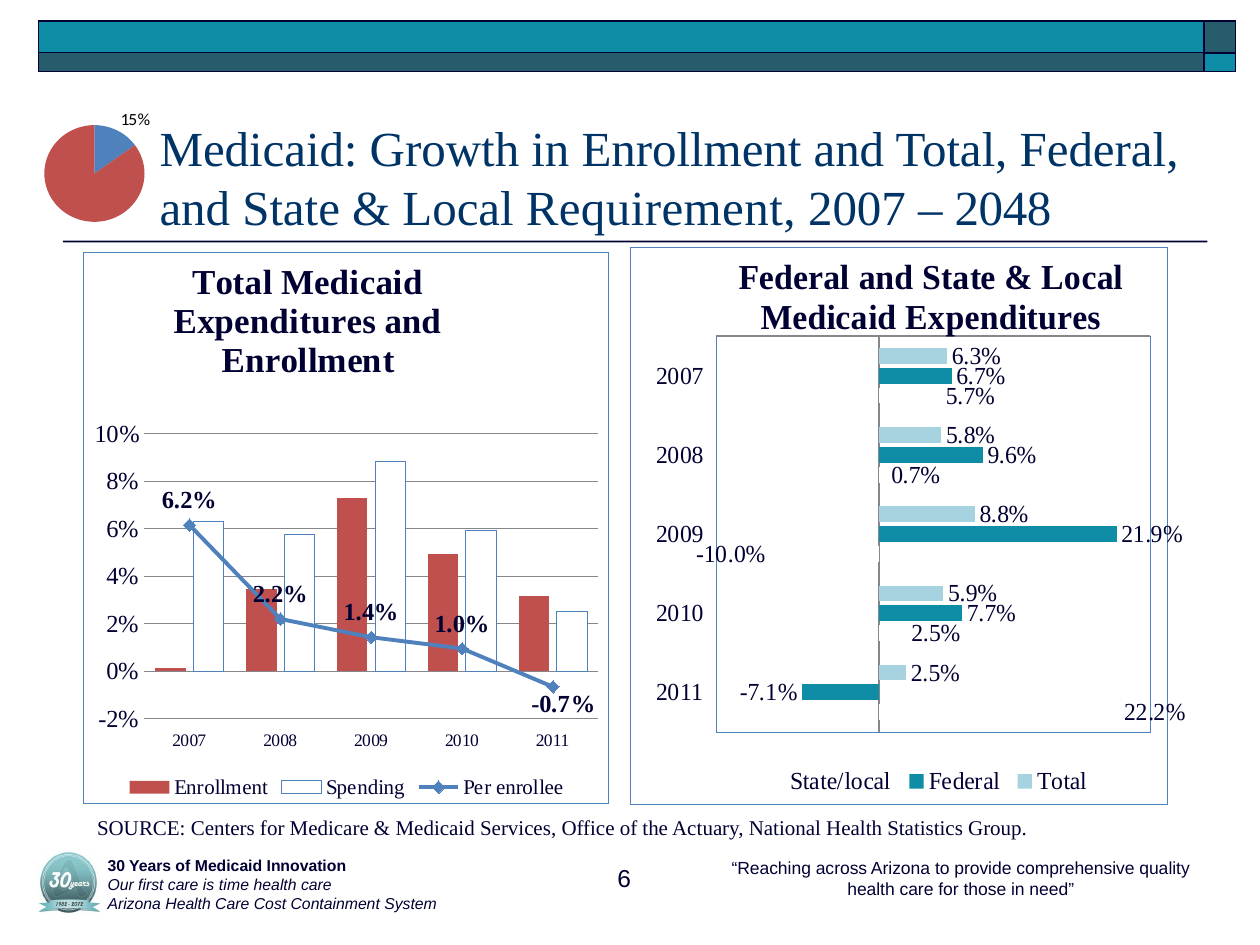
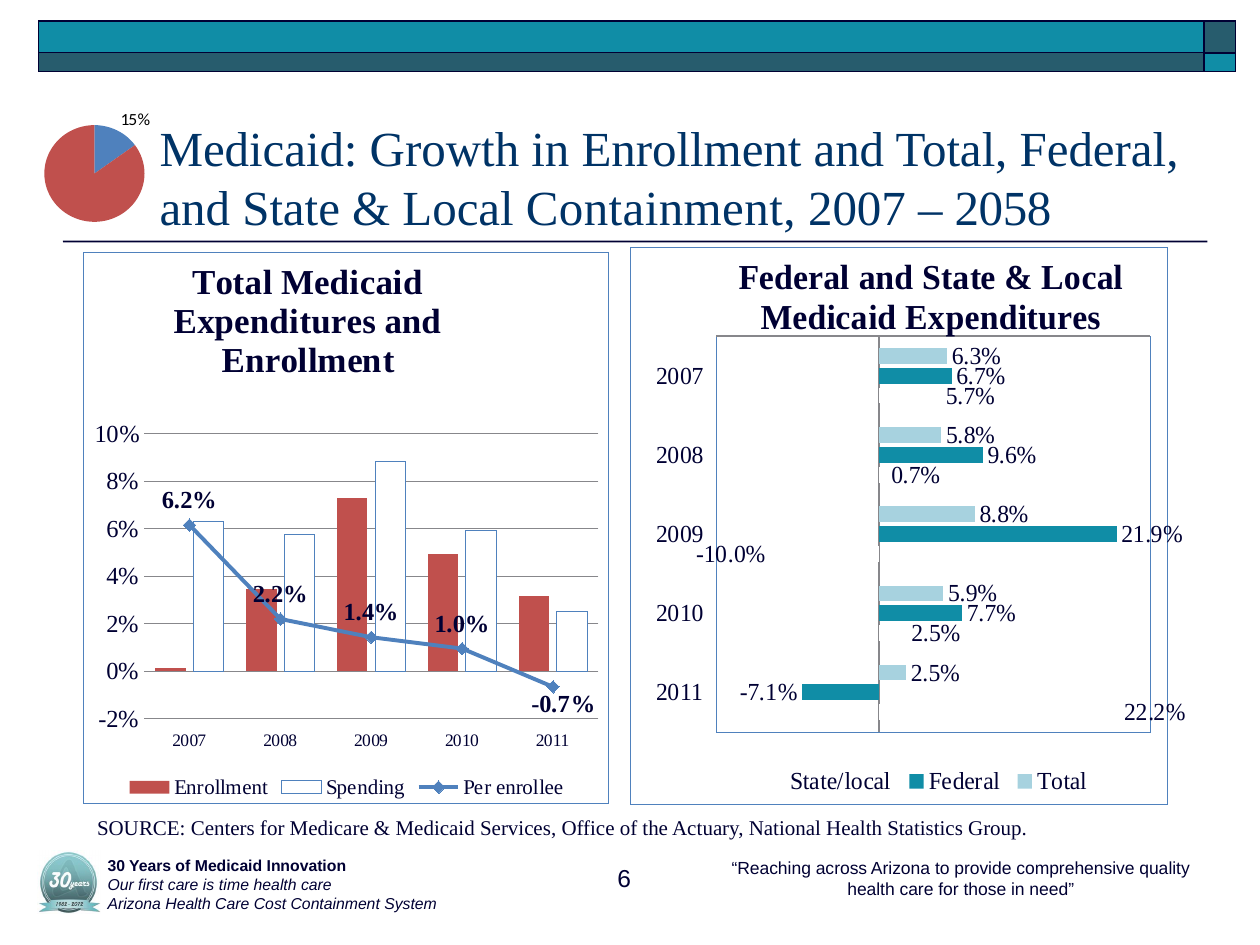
Local Requirement: Requirement -> Containment (661, 209)
2048: 2048 -> 2058 (1003, 209)
